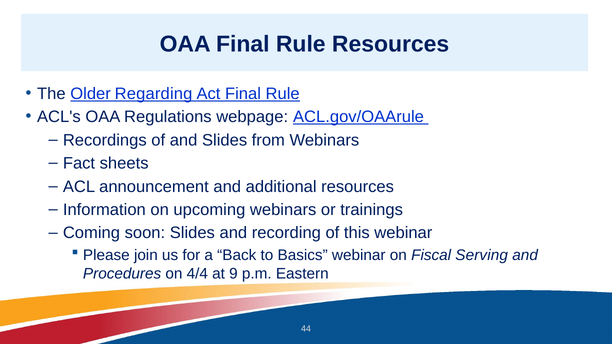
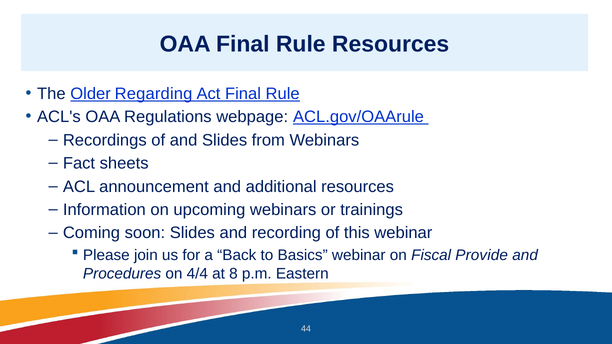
Serving: Serving -> Provide (482, 255)
9: 9 -> 8 (233, 274)
